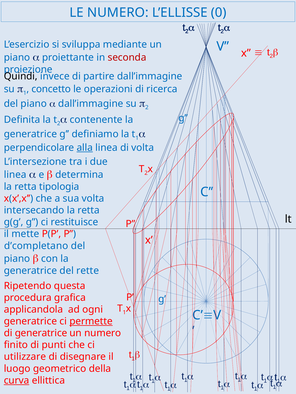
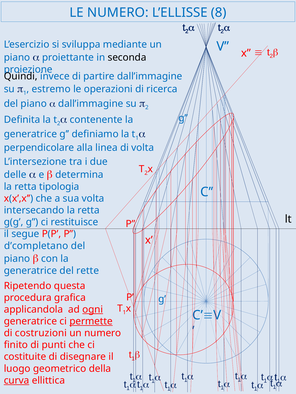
0: 0 -> 8 (219, 13)
seconda colour: red -> black (127, 58)
concetto: concetto -> estremo (51, 89)
alla underline: present -> none (85, 148)
linea: linea -> delle (15, 175)
mette: mette -> segue (25, 234)
ogni underline: none -> present (93, 310)
di generatrice: generatrice -> costruzioni (41, 334)
utilizzare: utilizzare -> costituite (25, 357)
